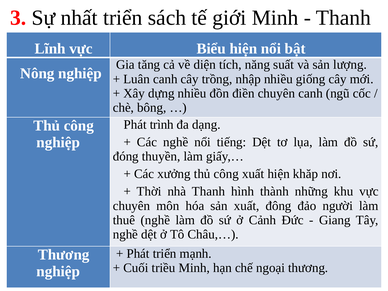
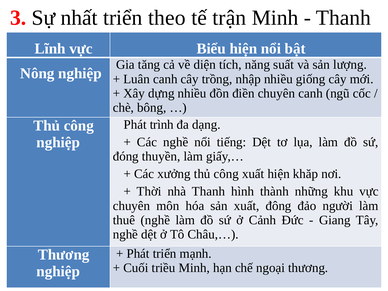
sách: sách -> theo (167, 18)
giới: giới -> trận (229, 18)
